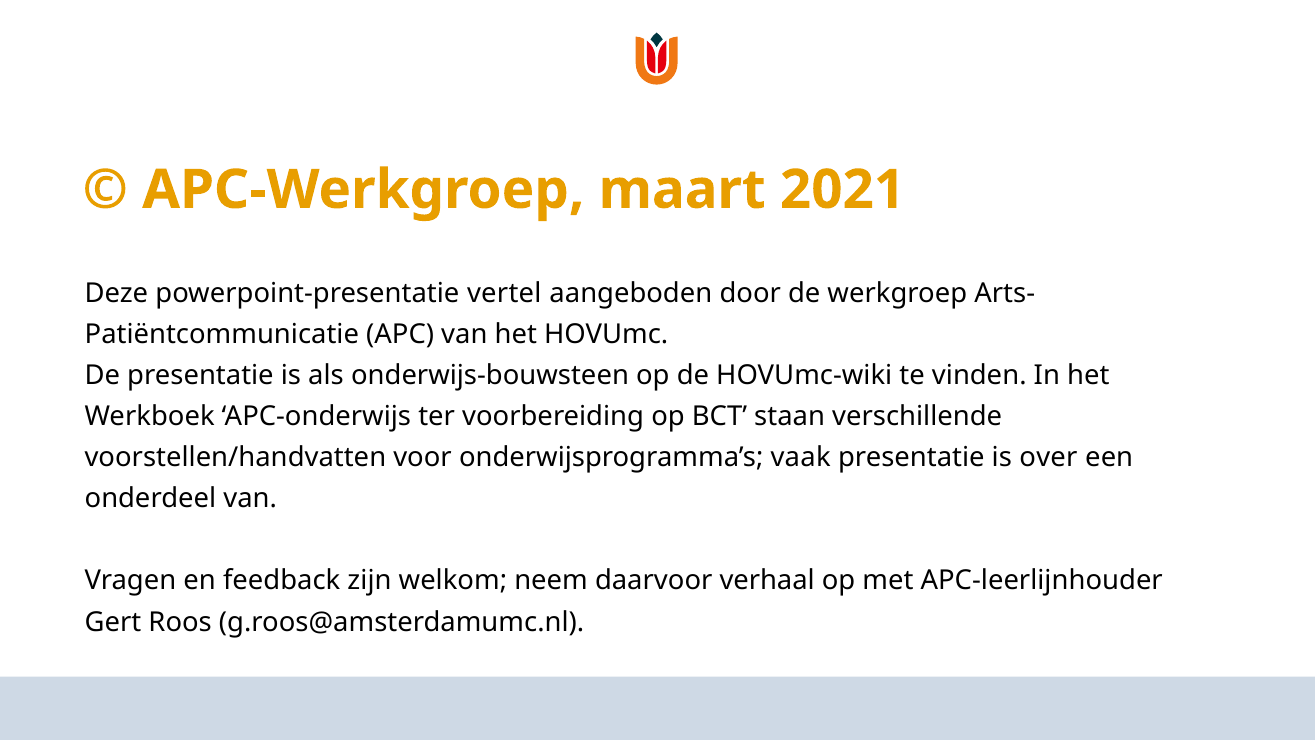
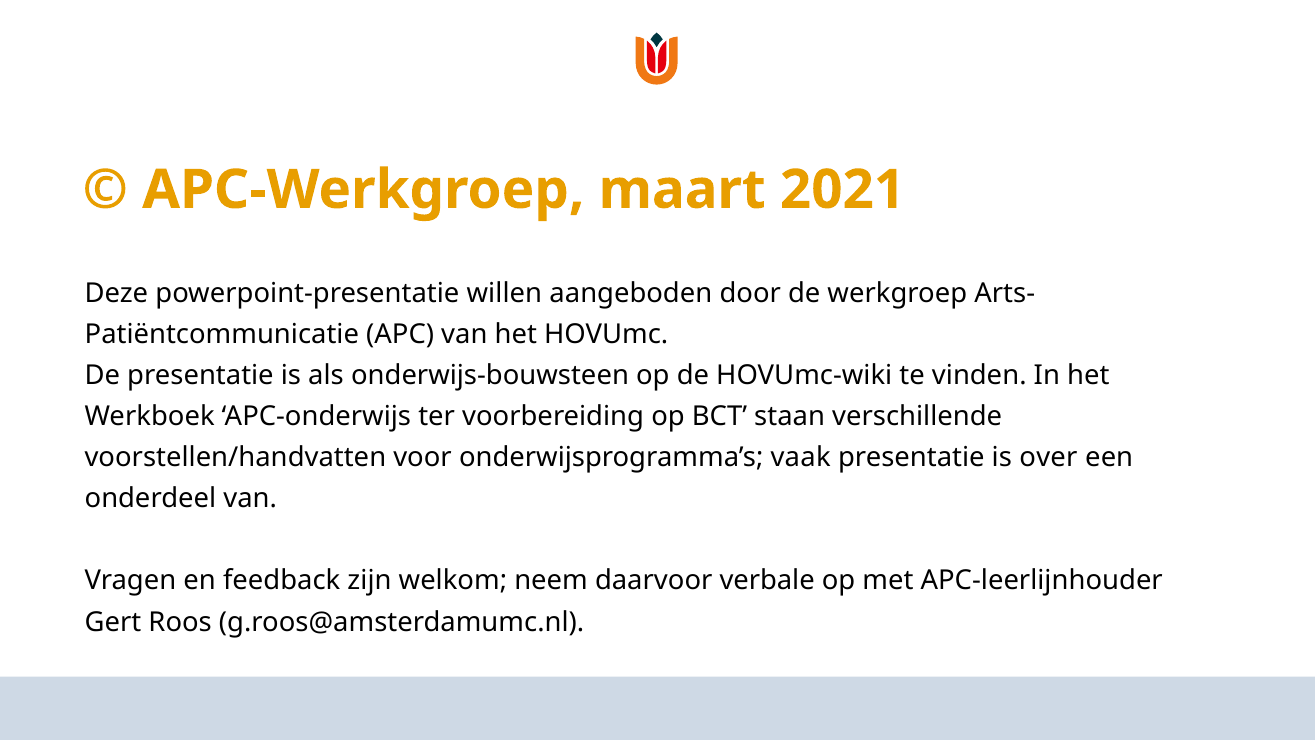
vertel: vertel -> willen (504, 293)
verhaal: verhaal -> verbale (767, 581)
